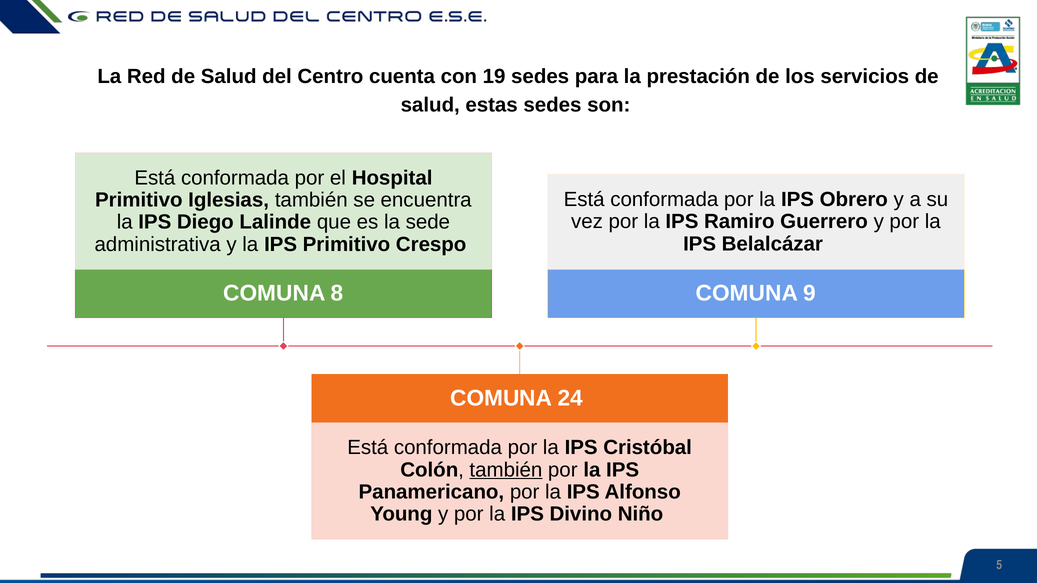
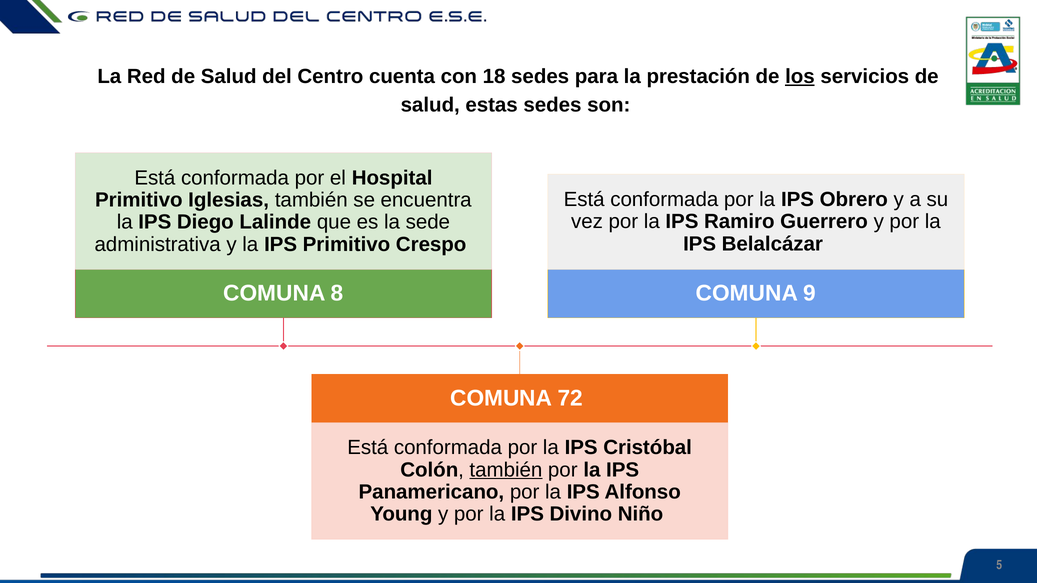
19: 19 -> 18 (494, 77)
los underline: none -> present (800, 77)
24: 24 -> 72 (570, 399)
